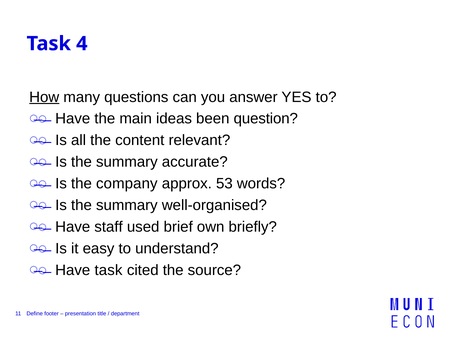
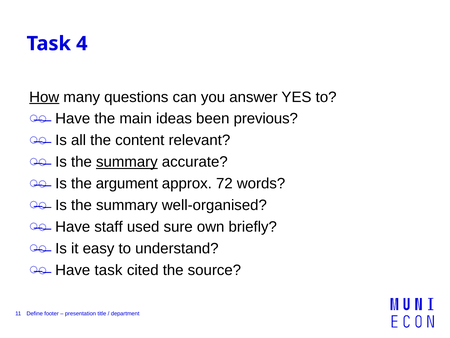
question: question -> previous (266, 119)
summary underline: none -> present (127, 162)
company: company -> argument (127, 183)
53: 53 -> 72 (224, 183)
brief: brief -> sure (178, 226)
